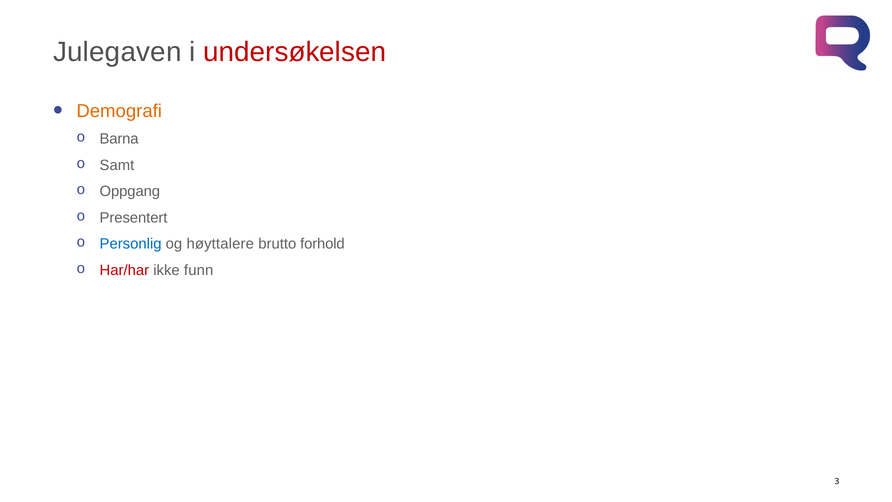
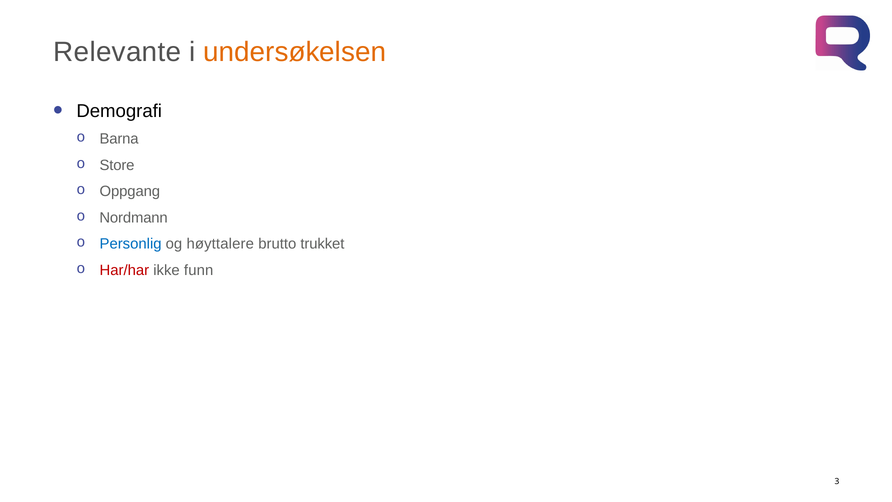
Julegaven: Julegaven -> Relevante (117, 52)
undersøkelsen colour: red -> orange (295, 52)
Demografi colour: orange -> black (119, 111)
Samt: Samt -> Store (117, 165)
Presentert: Presentert -> Nordmann (134, 218)
forhold: forhold -> trukket (322, 244)
